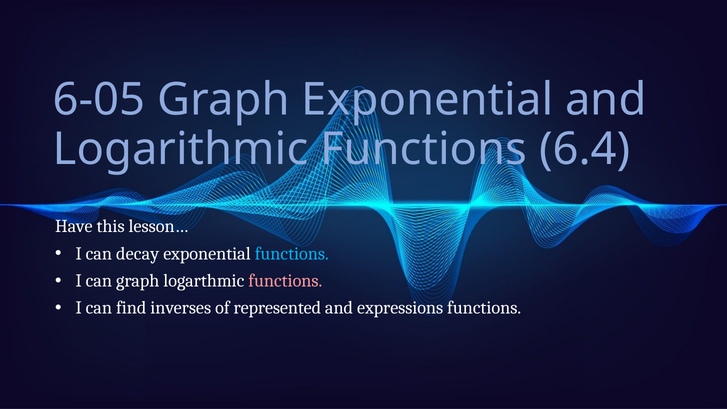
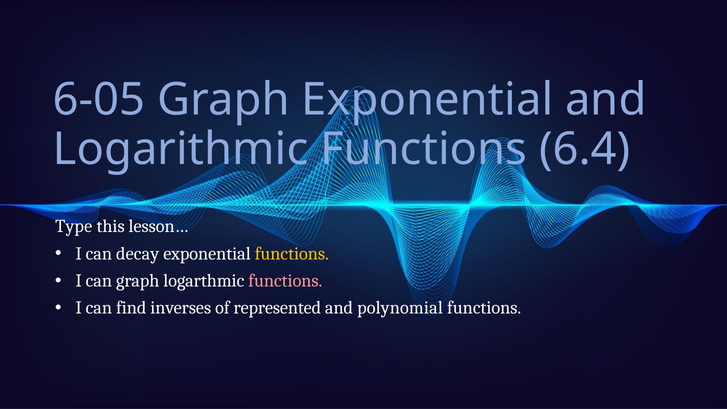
Have: Have -> Type (74, 226)
functions colour: light blue -> yellow (292, 254)
expressions: expressions -> polynomial (400, 308)
